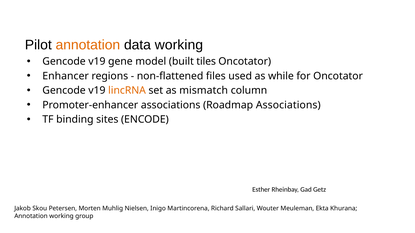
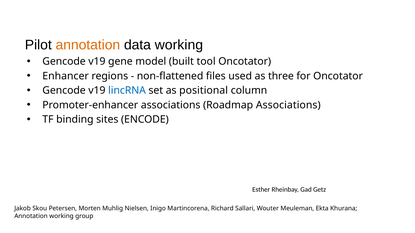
tiles: tiles -> tool (206, 62)
while: while -> three (281, 76)
lincRNA colour: orange -> blue (127, 91)
mismatch: mismatch -> positional (204, 91)
